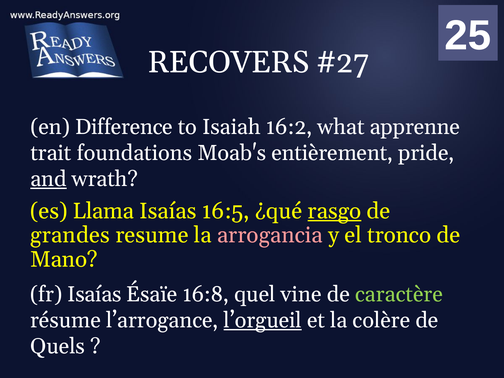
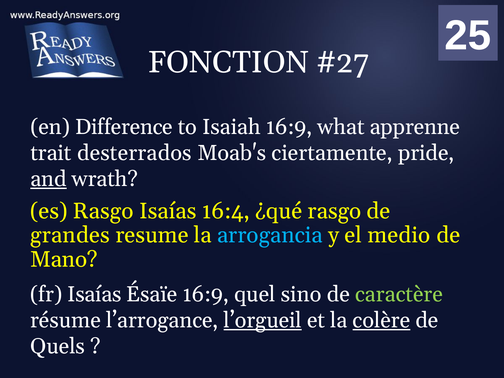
RECOVERS: RECOVERS -> FONCTION (228, 62)
Isaiah 16:2: 16:2 -> 16:9 (289, 127)
foundations: foundations -> desterrados (134, 153)
entièrement: entièrement -> ciertamente (332, 153)
es Llama: Llama -> Rasgo (103, 211)
16:5: 16:5 -> 16:4 (226, 211)
rasgo underline: present -> none (334, 211)
arrogancia colour: pink -> light blue (270, 235)
tronco: tronco -> medio (399, 235)
Ésaïe 16:8: 16:8 -> 16:9 (206, 294)
vine: vine -> sino (301, 294)
colère underline: none -> present (381, 320)
